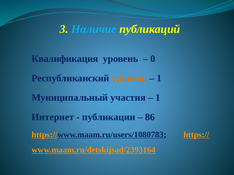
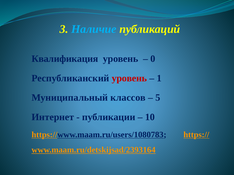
уровень colour: orange -> red (129, 78)
участия: участия -> классов (128, 98)
1: 1 -> 5 (158, 98)
86: 86 -> 10 (150, 117)
